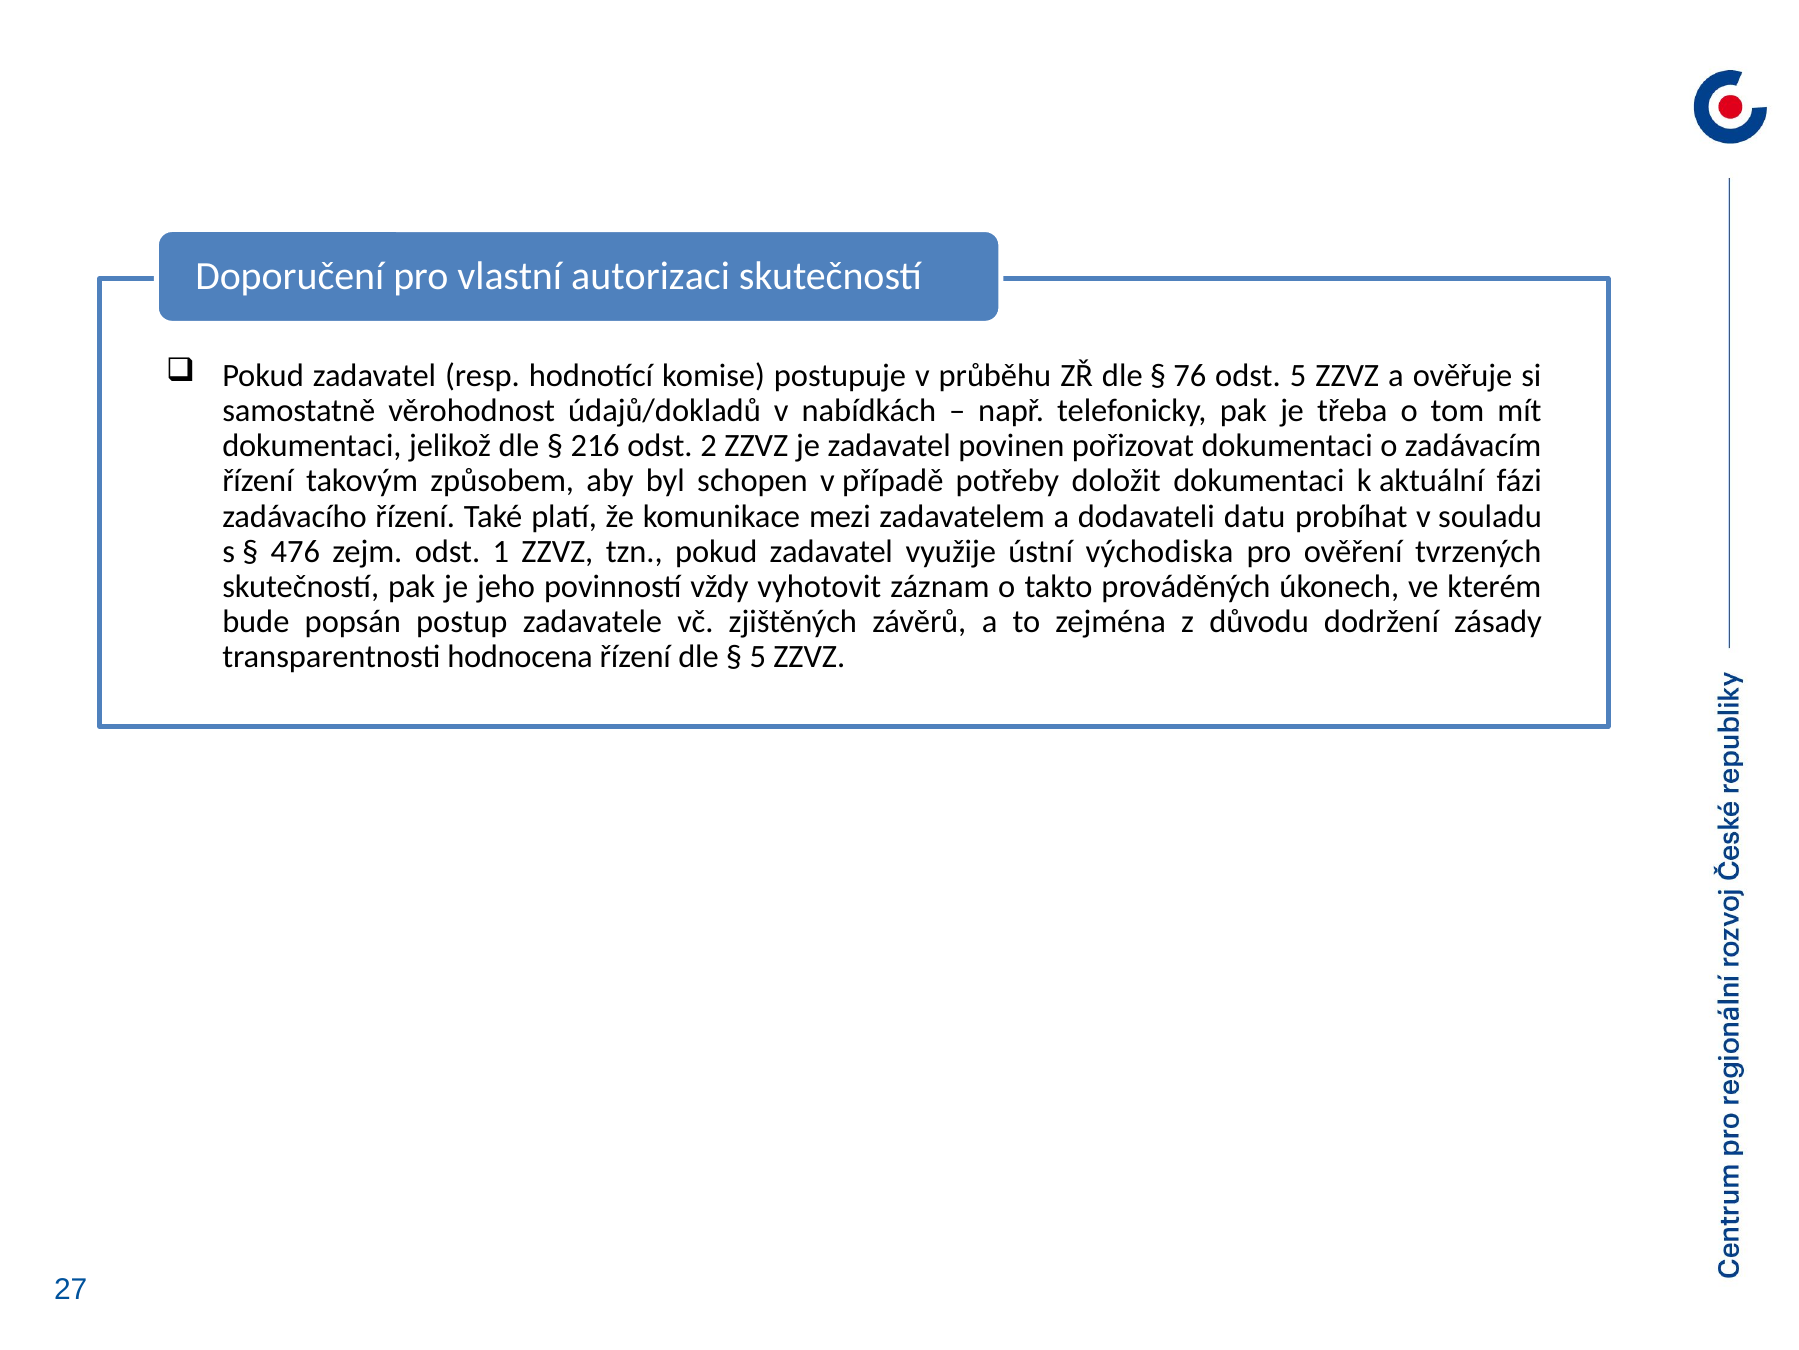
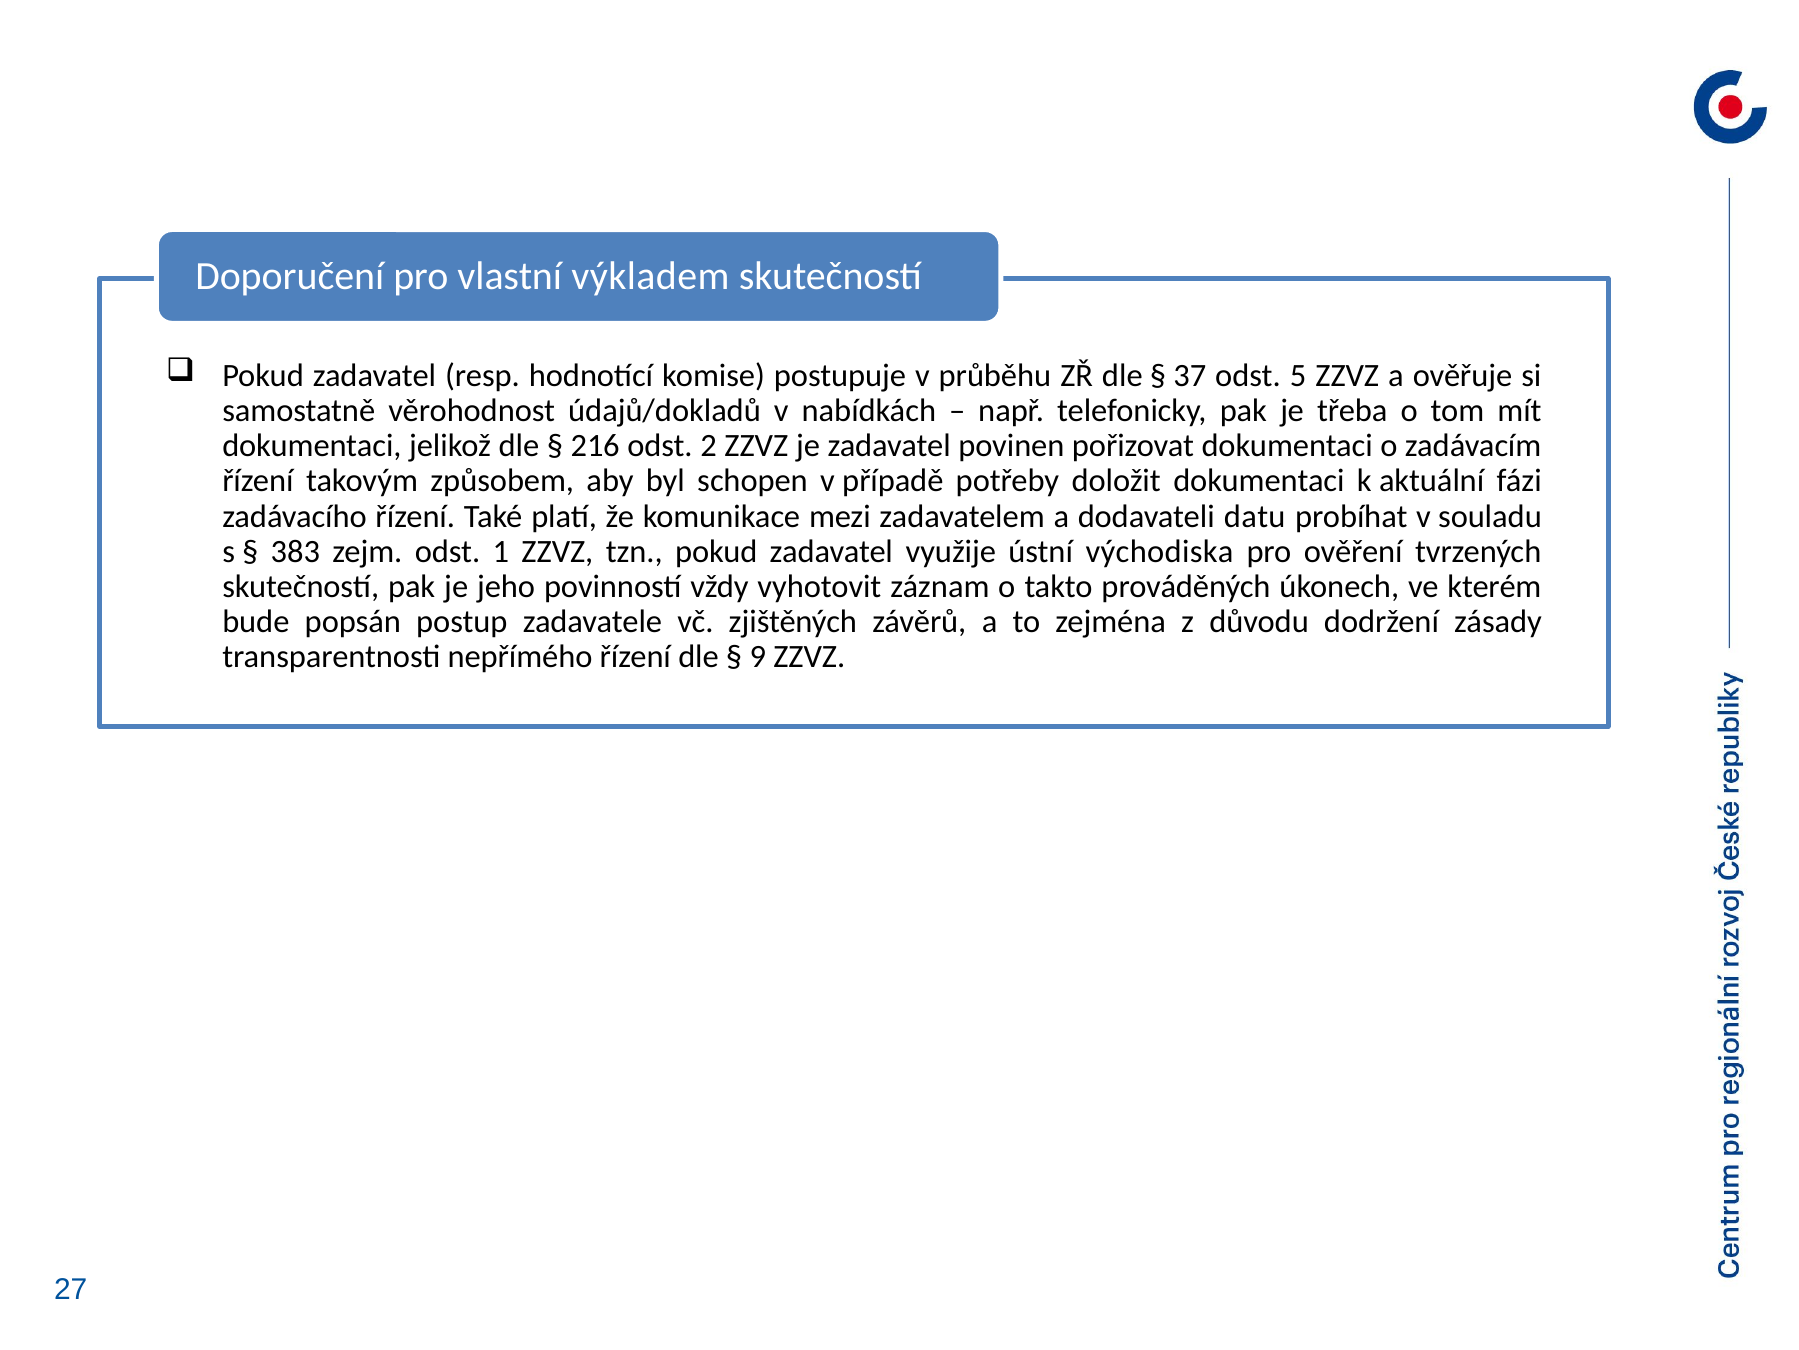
autorizaci: autorizaci -> výkladem (650, 276)
76: 76 -> 37 (1190, 375)
476: 476 -> 383 (295, 551)
hodnocena: hodnocena -> nepřímého (520, 657)
5: 5 -> 9 (758, 657)
